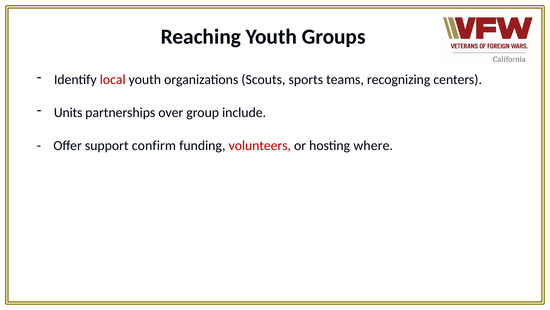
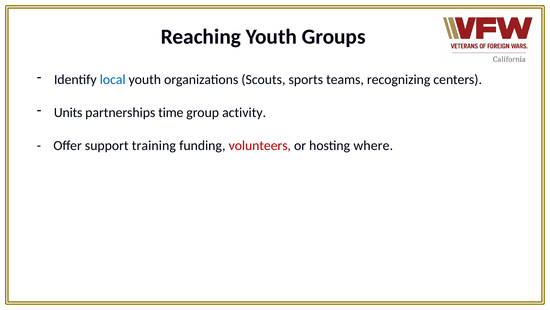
local colour: red -> blue (113, 79)
over: over -> time (171, 112)
include: include -> activity (244, 112)
confirm: confirm -> training (154, 145)
